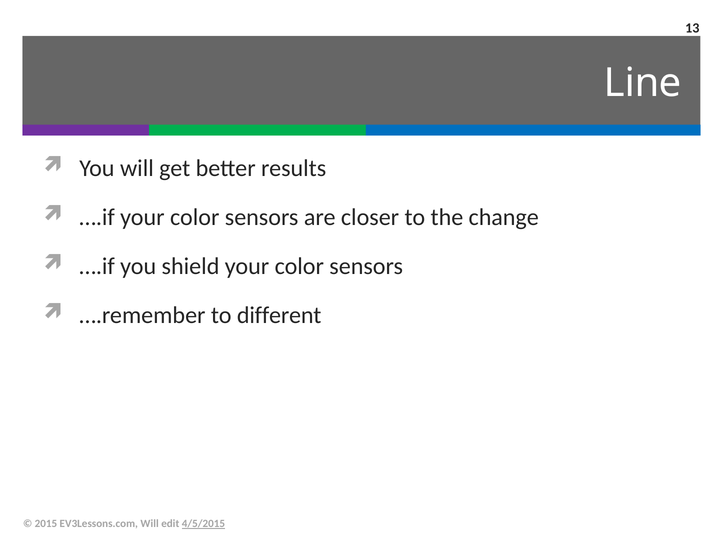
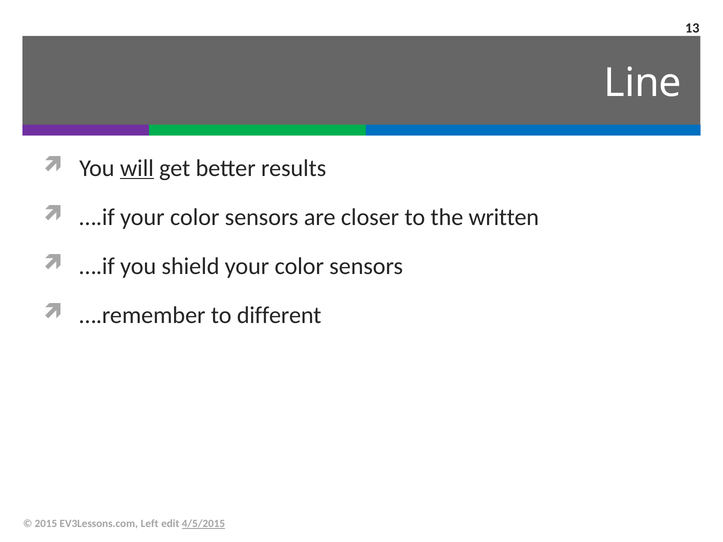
will underline: none -> present (137, 168)
change: change -> written (504, 217)
EV3Lessons.com Will: Will -> Left (150, 524)
